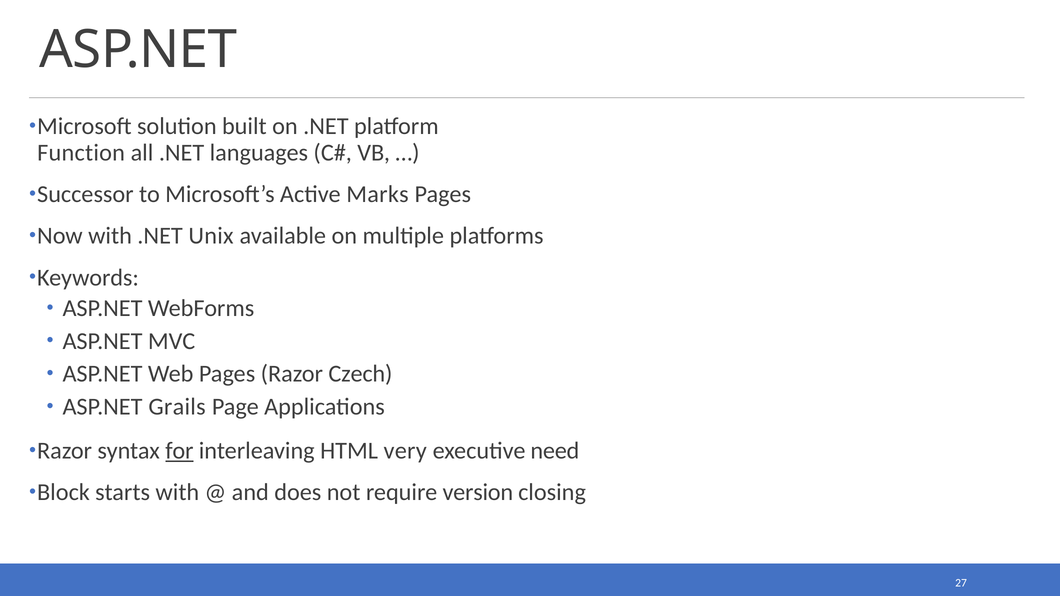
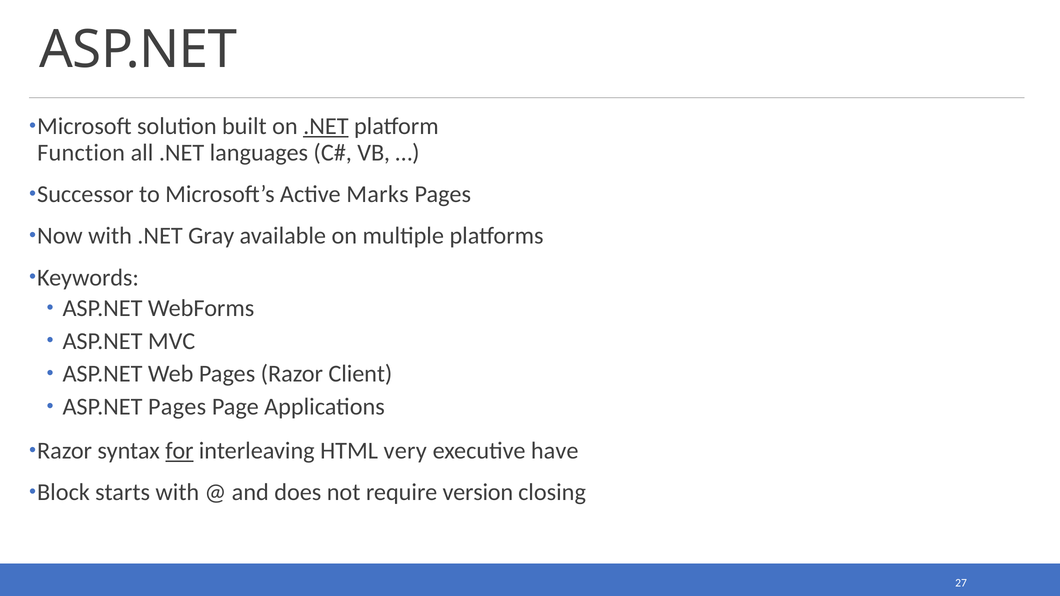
.NET underline: none -> present (326, 126)
Unix: Unix -> Gray (211, 236)
Czech: Czech -> Client (360, 374)
ASP.NET Grails: Grails -> Pages (177, 407)
need: need -> have (555, 451)
